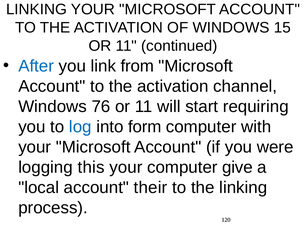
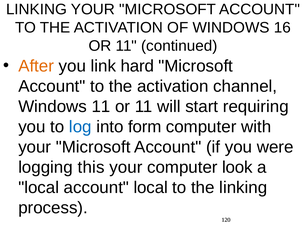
15: 15 -> 16 (282, 28)
After colour: blue -> orange (36, 66)
from: from -> hard (137, 66)
Windows 76: 76 -> 11 (101, 107)
give: give -> look (237, 168)
account their: their -> local (151, 188)
